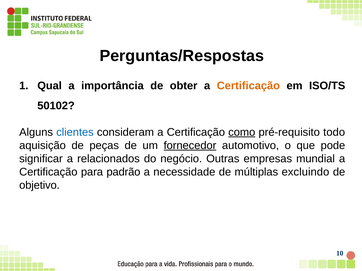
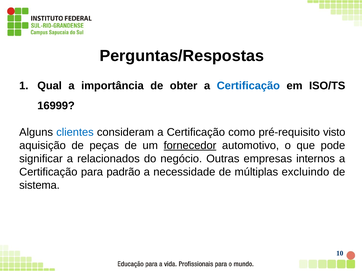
Certificação colour: orange -> blue (248, 86)
50102: 50102 -> 16999 (56, 106)
como underline: present -> none (242, 132)
todo: todo -> visto (334, 132)
mundial: mundial -> internos (316, 159)
objetivo: objetivo -> sistema (39, 186)
